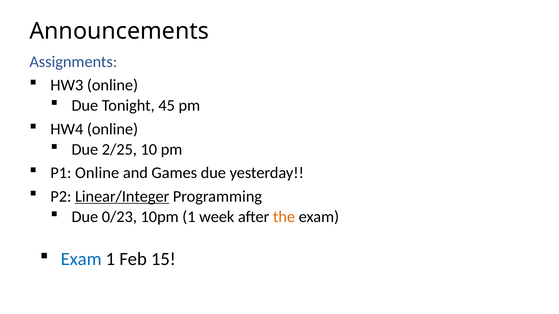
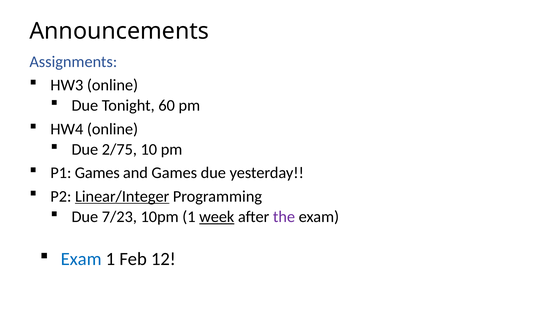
45: 45 -> 60 (167, 106)
2/25: 2/25 -> 2/75 (119, 150)
P1 Online: Online -> Games (97, 173)
0/23: 0/23 -> 7/23 (119, 217)
week underline: none -> present (217, 217)
the colour: orange -> purple (284, 217)
15: 15 -> 12 (163, 259)
